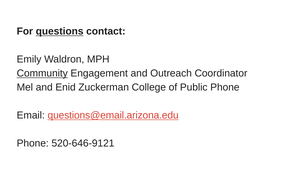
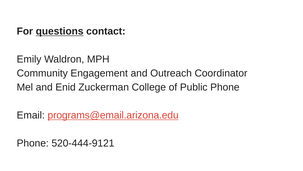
Community underline: present -> none (42, 73)
questions@email.arizona.edu: questions@email.arizona.edu -> programs@email.arizona.edu (113, 115)
520-646-9121: 520-646-9121 -> 520-444-9121 (83, 143)
